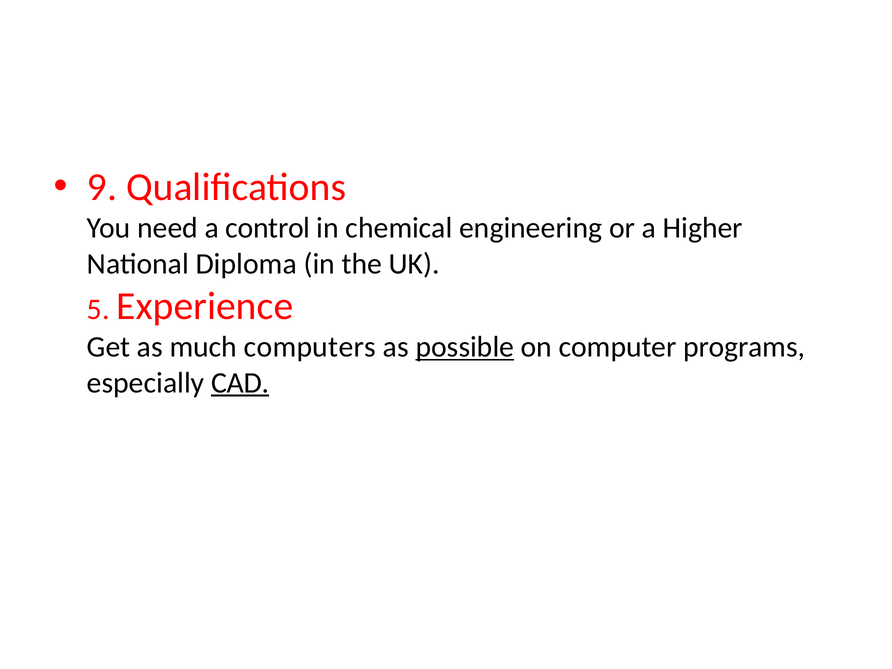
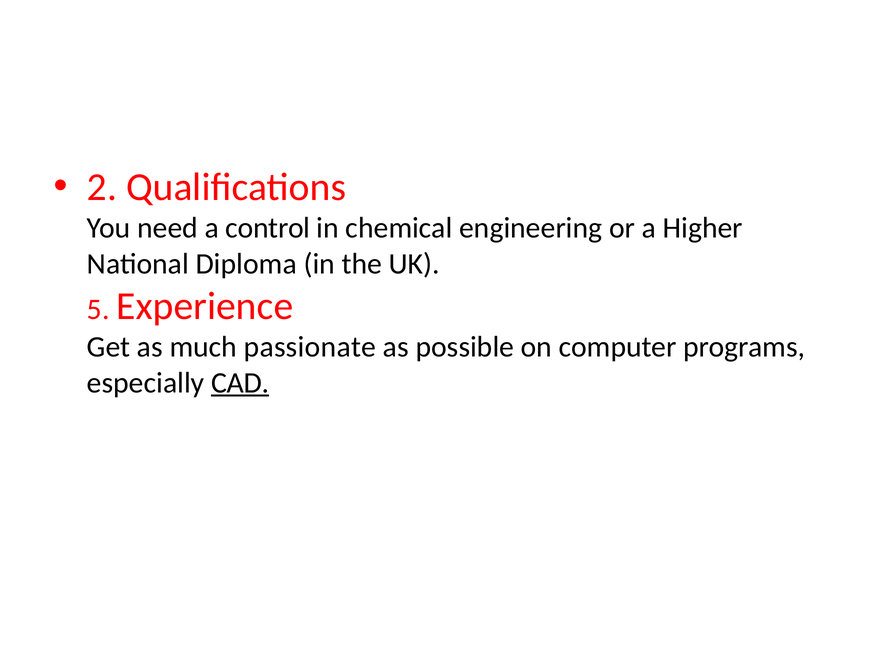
9: 9 -> 2 (102, 187)
computers: computers -> passionate (310, 347)
possible underline: present -> none (465, 347)
